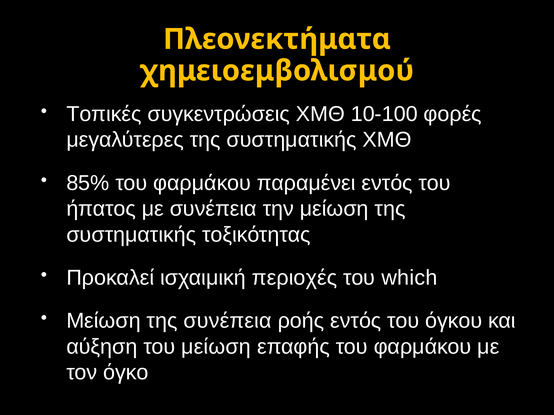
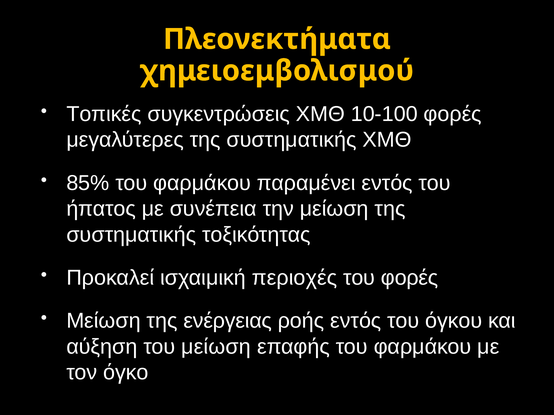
του which: which -> φορές (410, 278)
της συνέπεια: συνέπεια -> ενέργειας (228, 321)
